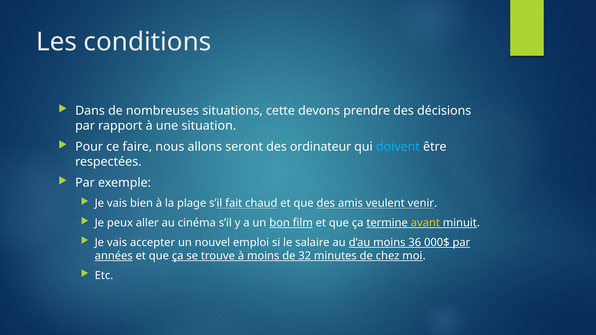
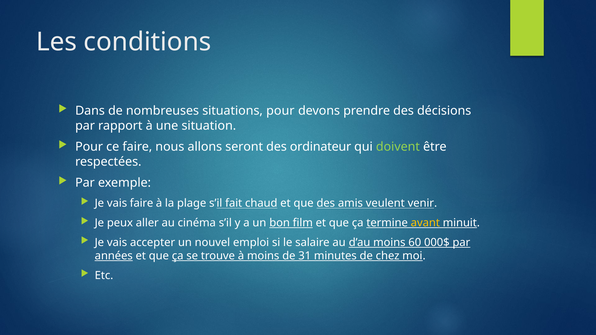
situations cette: cette -> pour (280, 111)
doivent colour: light blue -> light green (398, 147)
vais bien: bien -> faire (142, 203)
36: 36 -> 60 (415, 242)
32: 32 -> 31 (305, 256)
